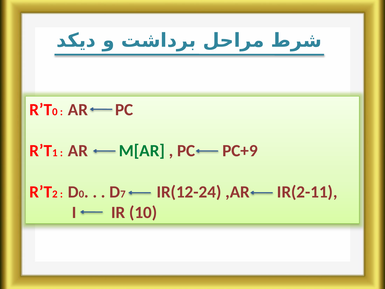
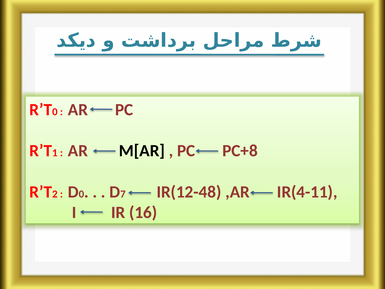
M[AR colour: green -> black (142, 151)
PC+9: PC+9 -> PC+8 (240, 151)
IR(12-24: IR(12-24 -> IR(12-48 (189, 192)
IR(2-11: IR(2-11 -> IR(4-11 (307, 192)
10: 10 -> 16 (143, 212)
